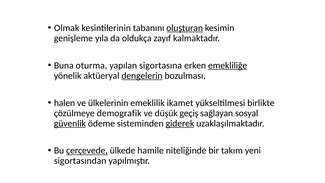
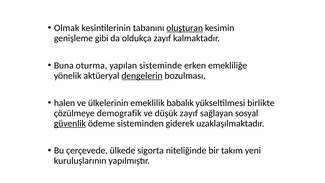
yıla: yıla -> gibi (102, 38)
sigortasına: sigortasına -> sisteminde (161, 65)
emekliliğe underline: present -> none (228, 65)
ikamet: ikamet -> babalık (180, 103)
düşük geçiş: geçiş -> zayıf (189, 113)
giderek underline: present -> none (180, 123)
çerçevede underline: present -> none (87, 150)
hamile: hamile -> sigorta (151, 150)
sigortasından: sigortasından -> kuruluşlarının (80, 161)
